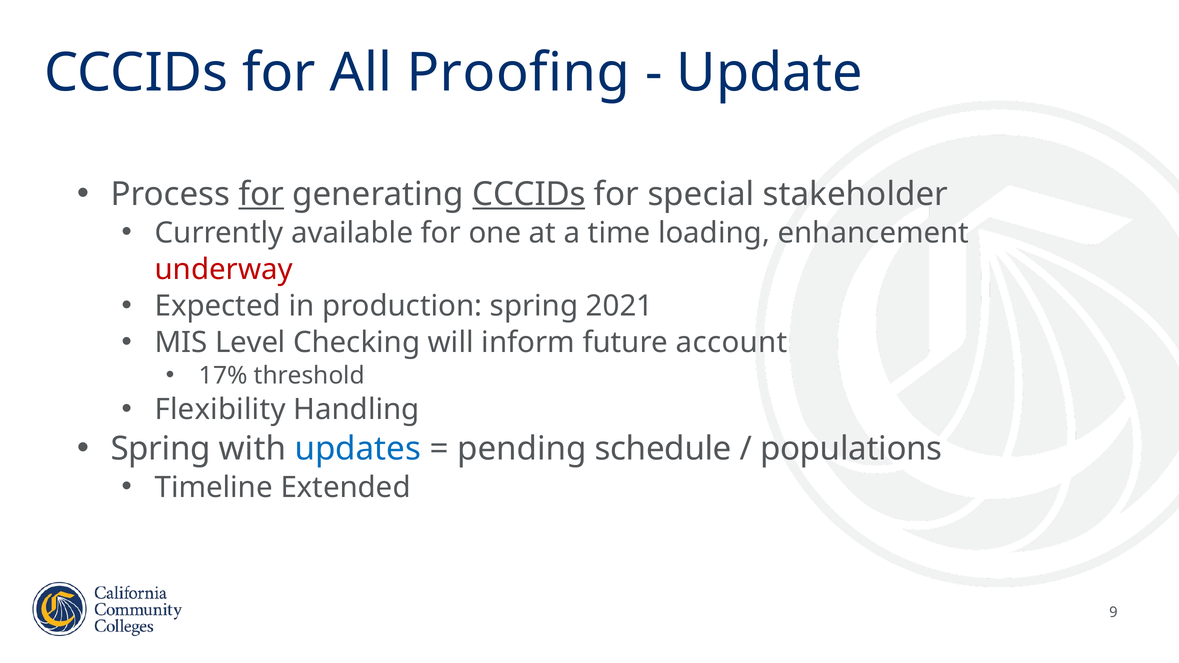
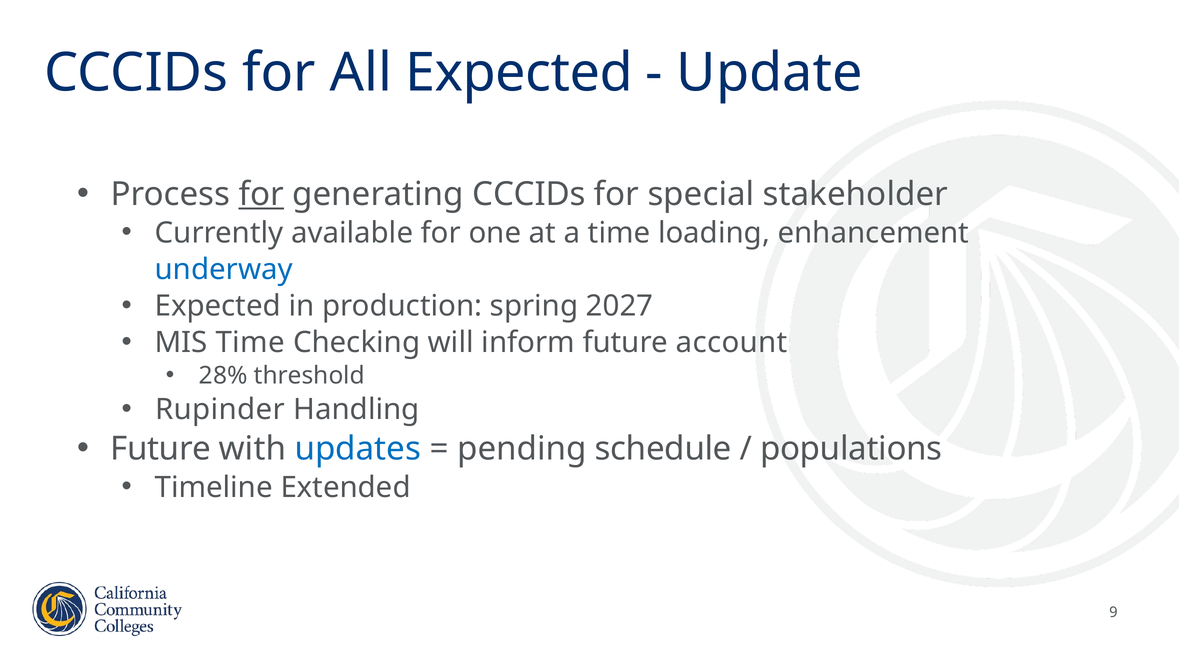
All Proofing: Proofing -> Expected (519, 73)
CCCIDs underline: present -> none (529, 194)
underway colour: red -> blue (224, 270)
2021: 2021 -> 2027 (620, 306)
MIS Level: Level -> Time (250, 343)
17%: 17% -> 28% (223, 376)
Flexibility: Flexibility -> Rupinder (220, 410)
Spring: Spring -> Future (161, 449)
